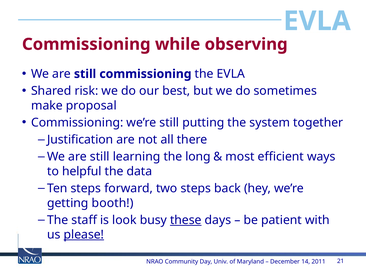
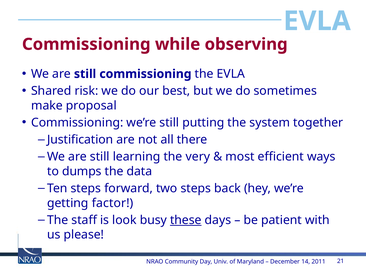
long: long -> very (198, 157)
helpful: helpful -> dumps (82, 172)
booth: booth -> factor (113, 203)
please underline: present -> none (84, 235)
